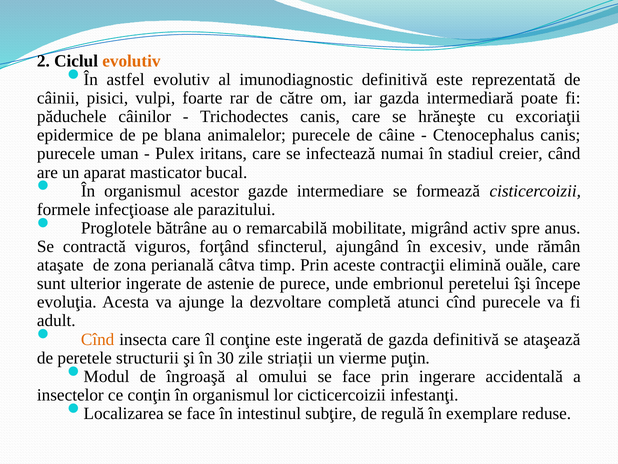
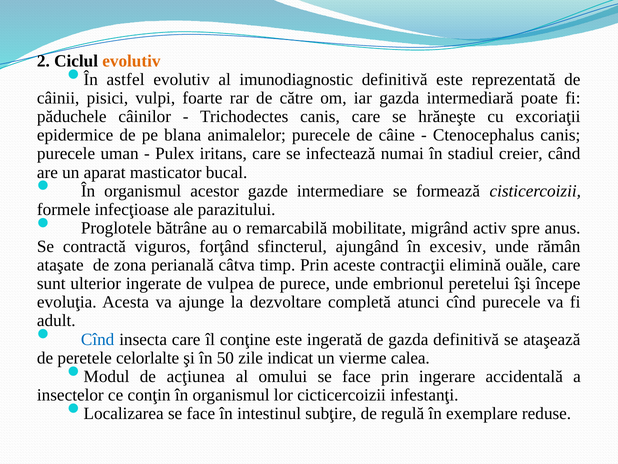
astenie: astenie -> vulpea (230, 283)
Cînd colour: orange -> blue (98, 339)
structurii: structurii -> celorlalte (148, 358)
30: 30 -> 50 (225, 358)
striații: striații -> indicat (290, 358)
puţin: puţin -> calea (410, 358)
îngroaşă: îngroaşă -> acţiunea (196, 376)
